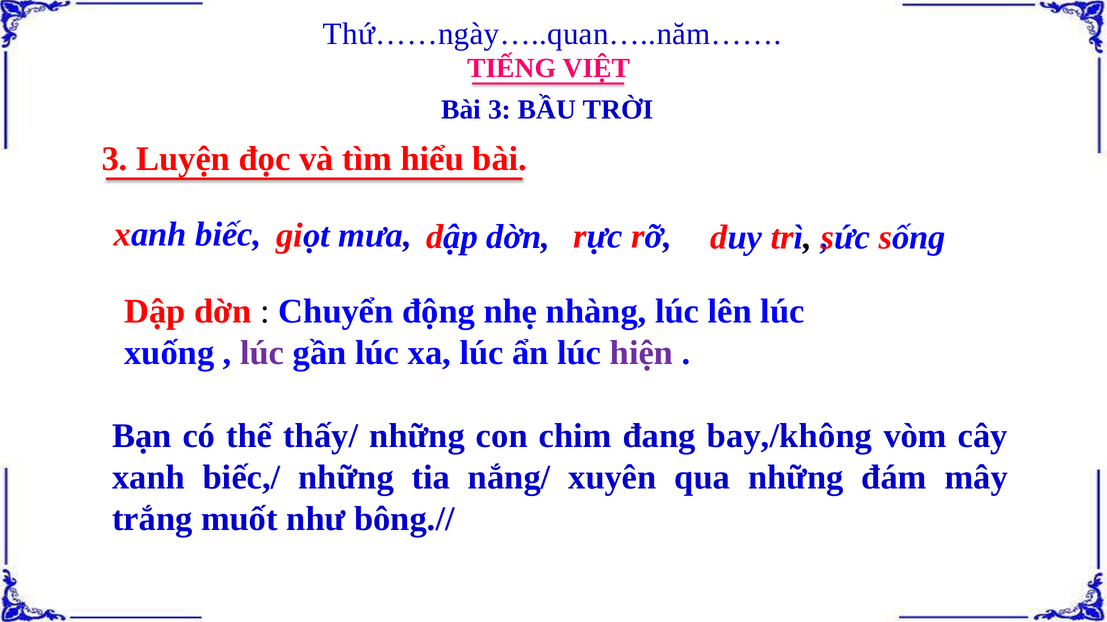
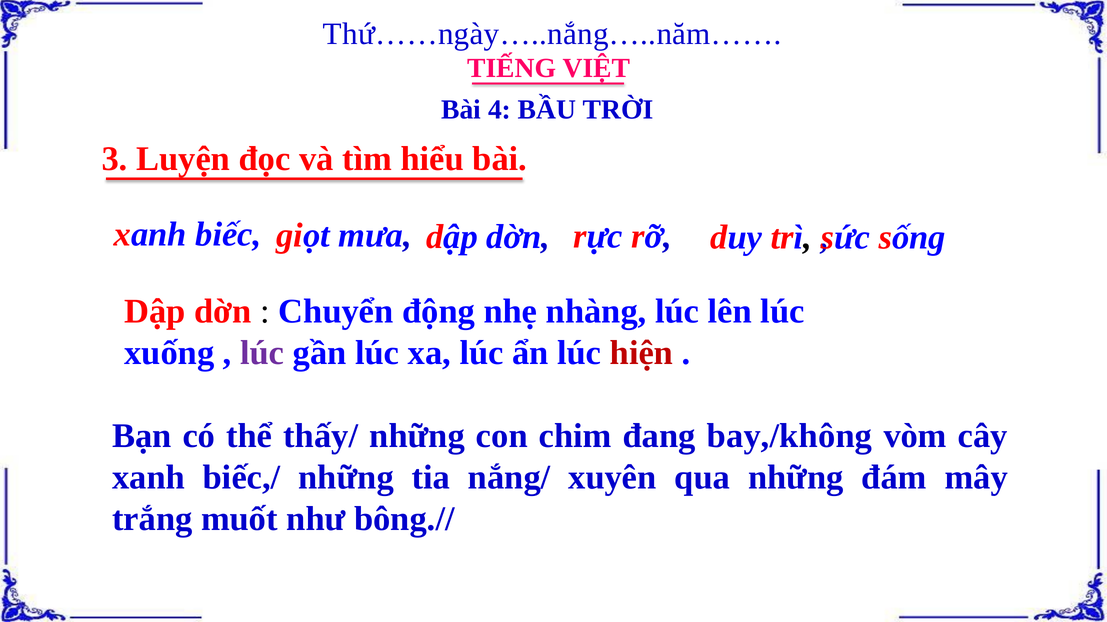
Thứ……ngày…..quan…..năm……: Thứ……ngày…..quan…..năm…… -> Thứ……ngày…..nắng…..năm…… (552, 34)
Bài 3: 3 -> 4 (500, 110)
hiện colour: purple -> red (642, 353)
